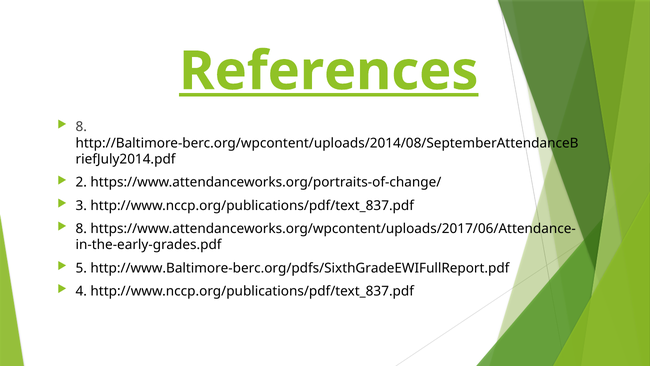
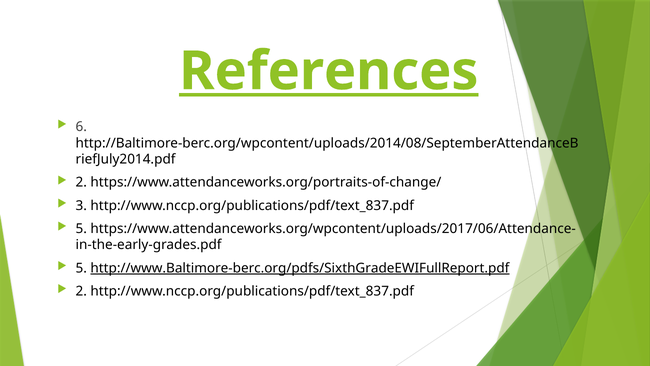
8: 8 -> 6 (81, 127)
8: 8 -> 5 (81, 228)
http://www.Baltimore-berc.org/pdfs/SixthGradeEWIFullReport.pdf underline: none -> present (300, 268)
4: 4 -> 2 (81, 291)
